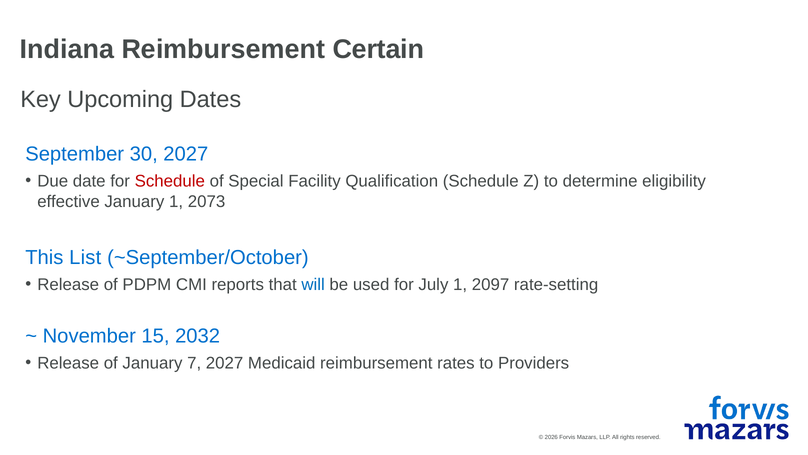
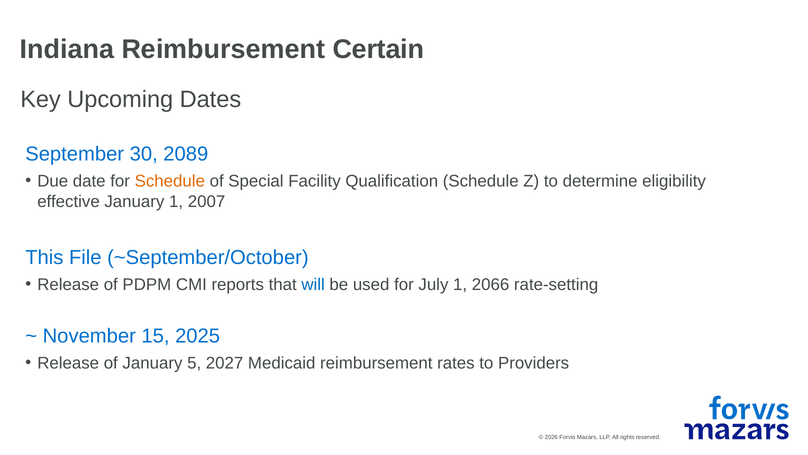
30 2027: 2027 -> 2089 (186, 154)
Schedule colour: red -> orange (170, 181)
2073: 2073 -> 2007 (207, 201)
List: List -> File (85, 257)
2097: 2097 -> 2066 (491, 284)
2032: 2032 -> 2025 (198, 336)
7: 7 -> 5 (194, 363)
